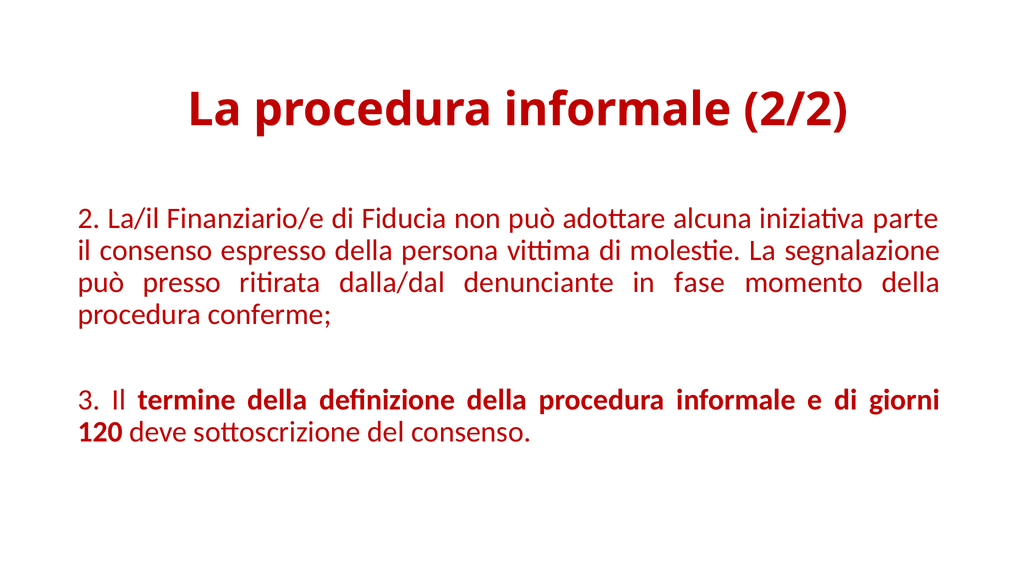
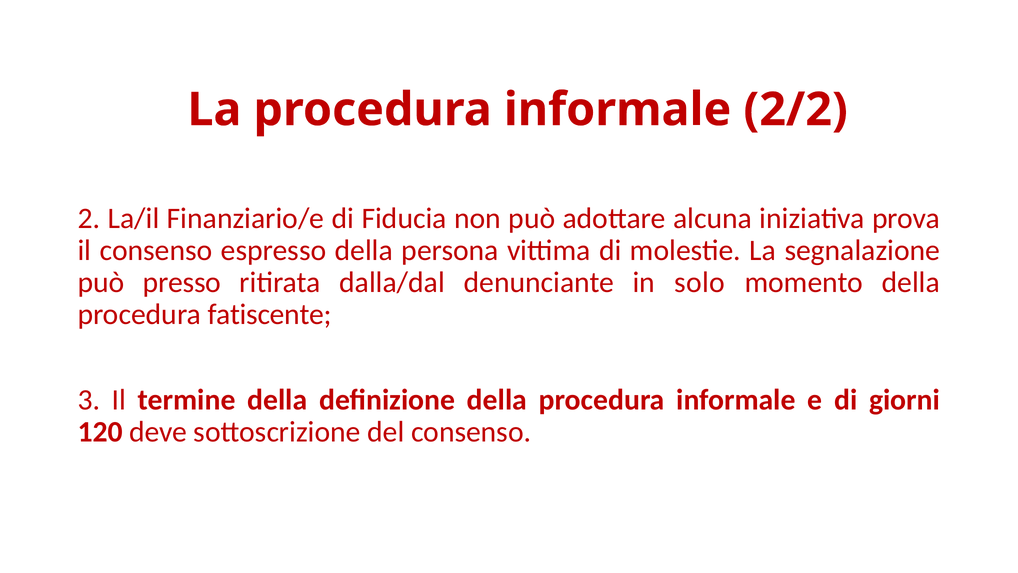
parte: parte -> prova (906, 218)
fase: fase -> solo (700, 282)
conferme: conferme -> fatiscente (270, 314)
